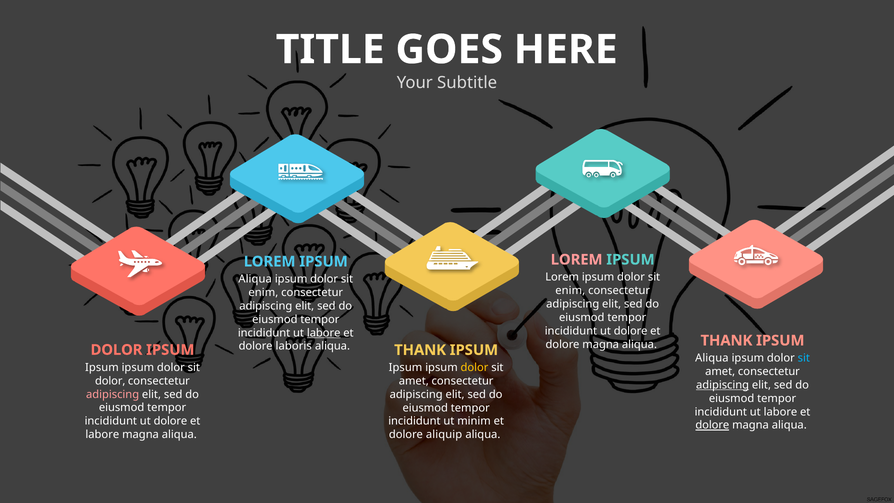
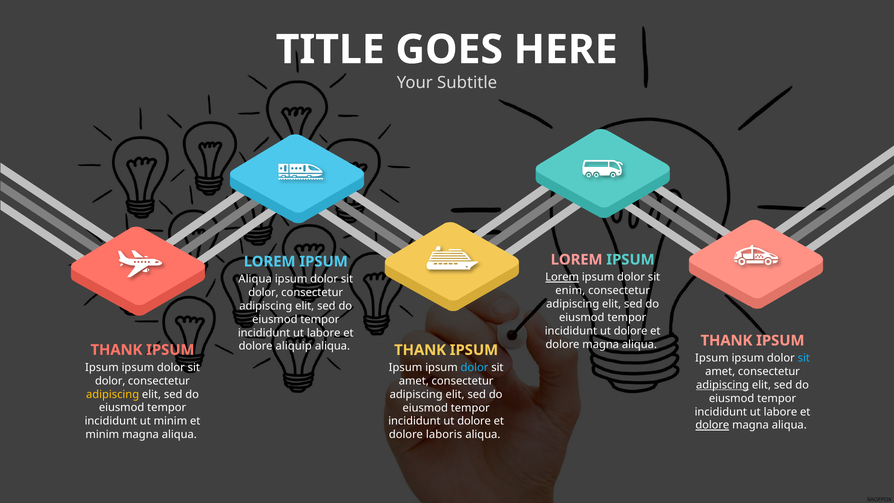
Lorem underline: none -> present (562, 277)
enim: enim -> dolor (263, 293)
labore underline: present -> none (324, 333)
laboris: laboris -> aliquip (294, 346)
DOLOR: DOLOR -> THANK (116, 350)
Aliqua: Aliqua -> Ipsum (712, 358)
dolor colour: yellow -> light blue (474, 368)
adipiscing colour: pink -> yellow (113, 394)
dolore: dolore -> minim (170, 421)
minim: minim -> dolore (474, 421)
labore: labore -> minim (102, 434)
aliquip: aliquip -> laboris (444, 435)
